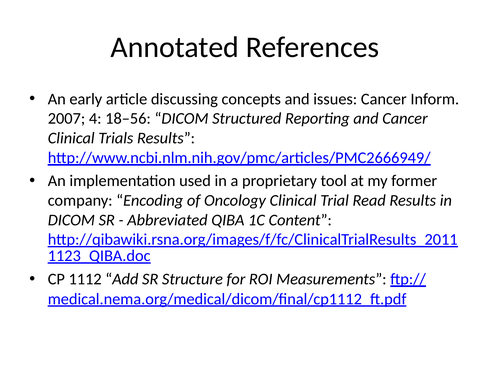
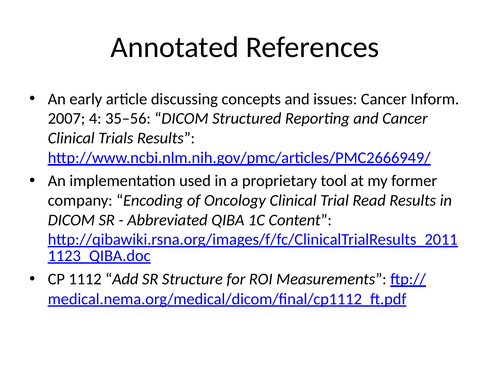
18–56: 18–56 -> 35–56 (128, 119)
